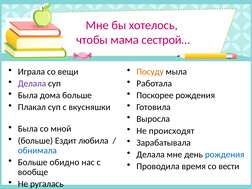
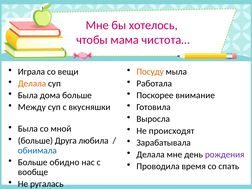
сестрой…: сестрой… -> чистота… (166, 40)
Делала colour: purple -> orange (32, 83)
Поскорее рождения: рождения -> внимание (195, 95)
Плакал: Плакал -> Между (32, 107)
Ездит: Ездит -> Друга (66, 141)
рождения colour: blue -> purple (225, 154)
вести: вести -> спать (229, 166)
